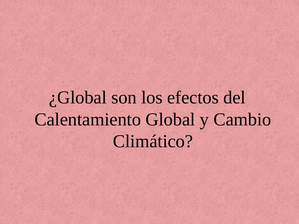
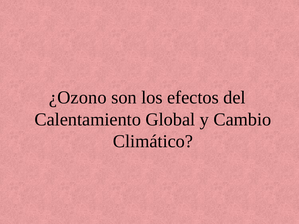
¿Global: ¿Global -> ¿Ozono (78, 98)
